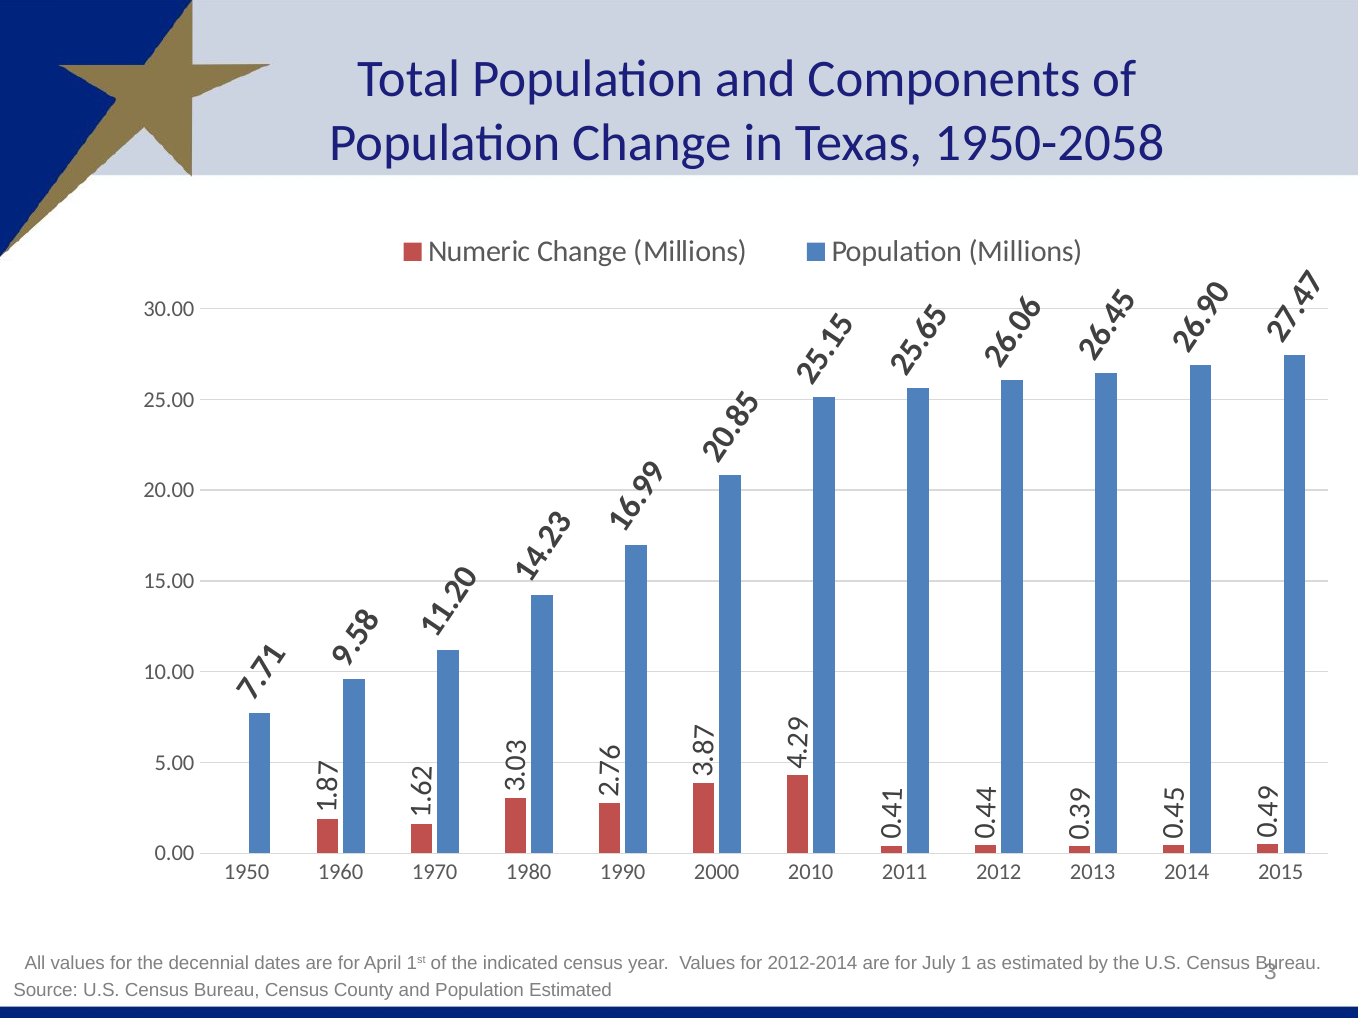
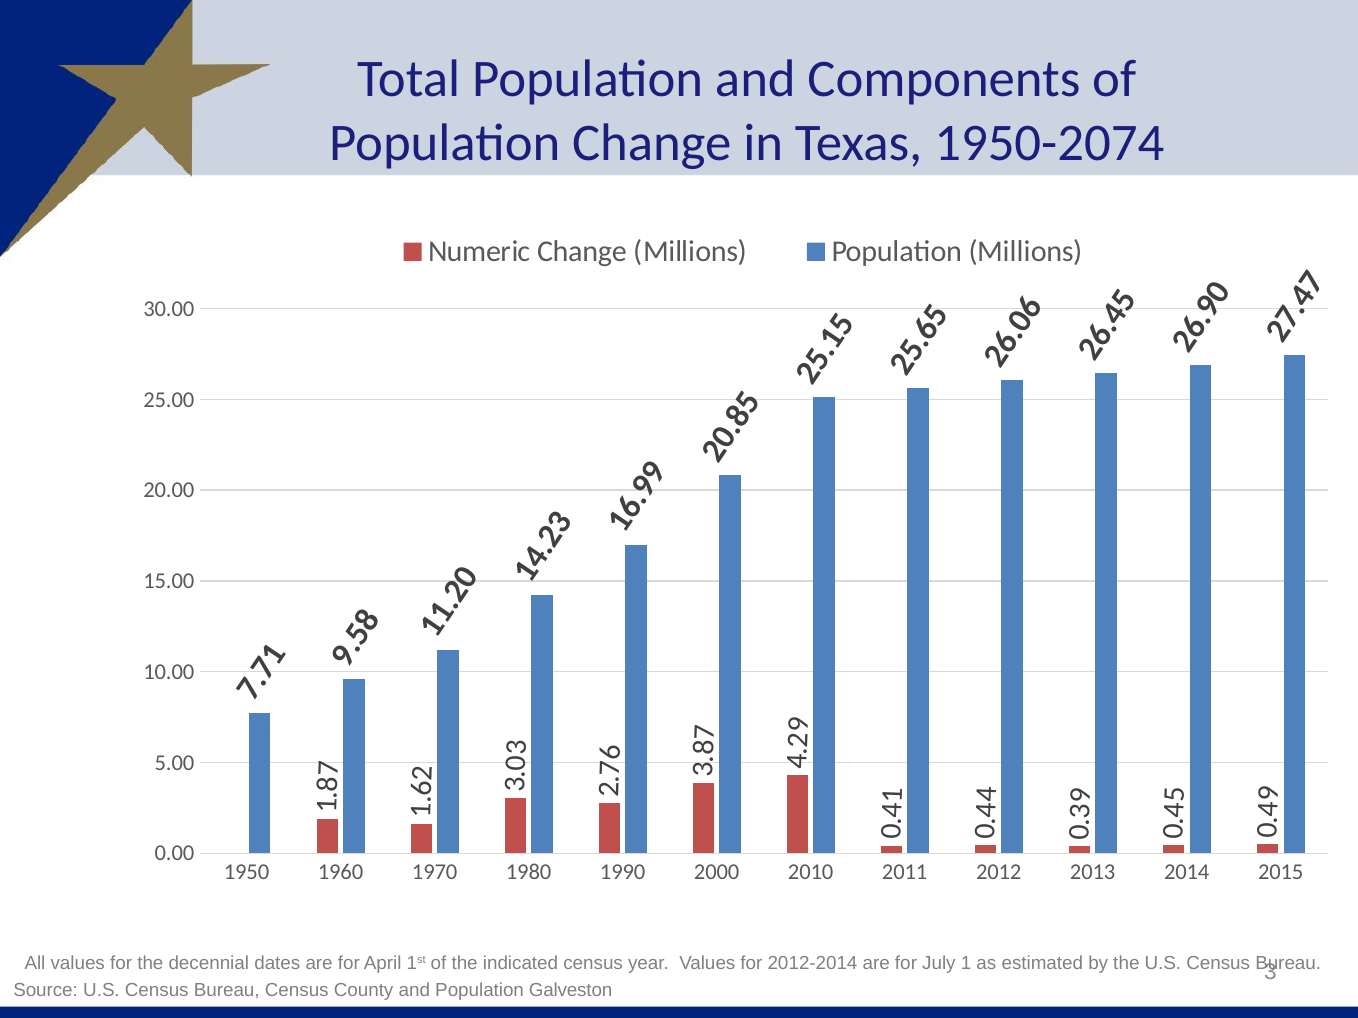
1950-2058: 1950-2058 -> 1950-2074 (1049, 143)
Population Estimated: Estimated -> Galveston (571, 990)
